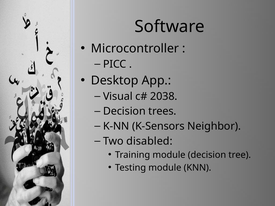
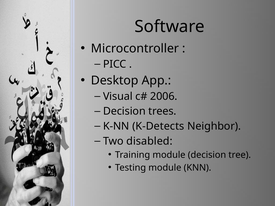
2038: 2038 -> 2006 (164, 96)
K-Sensors: K-Sensors -> K-Detects (158, 126)
